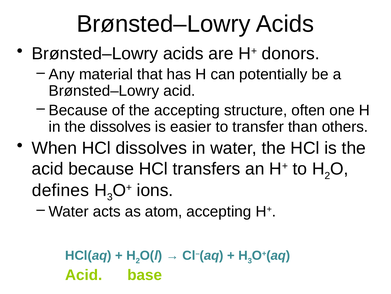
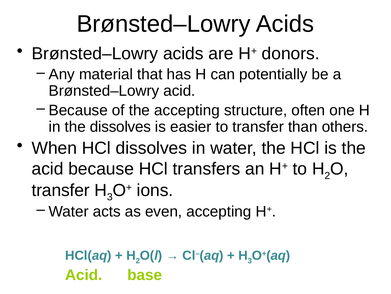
defines: defines -> transfer (61, 190)
atom: atom -> even (164, 211)
